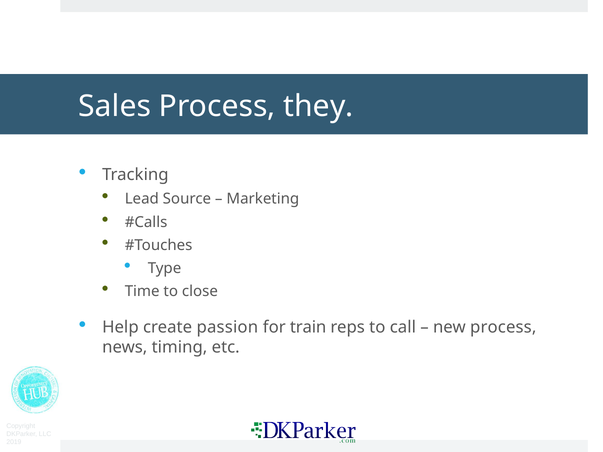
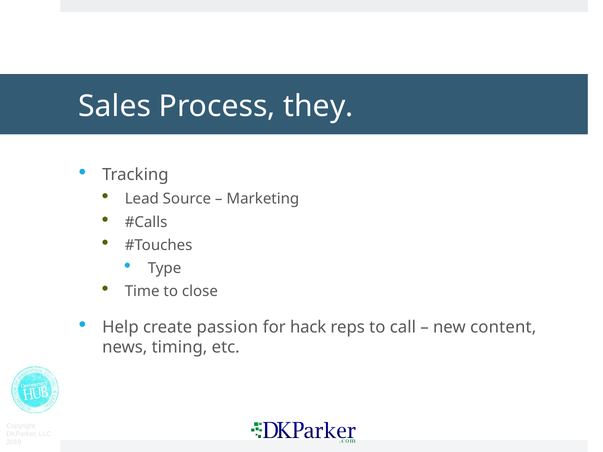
train: train -> hack (308, 328)
new process: process -> content (503, 328)
